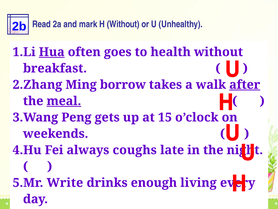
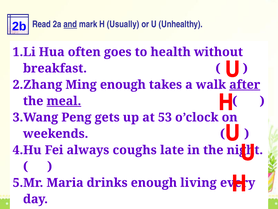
and underline: none -> present (70, 24)
H Without: Without -> Usually (123, 24)
Hua underline: present -> none (52, 52)
Ming borrow: borrow -> enough (123, 85)
15: 15 -> 53 (165, 117)
Write: Write -> Maria (65, 182)
